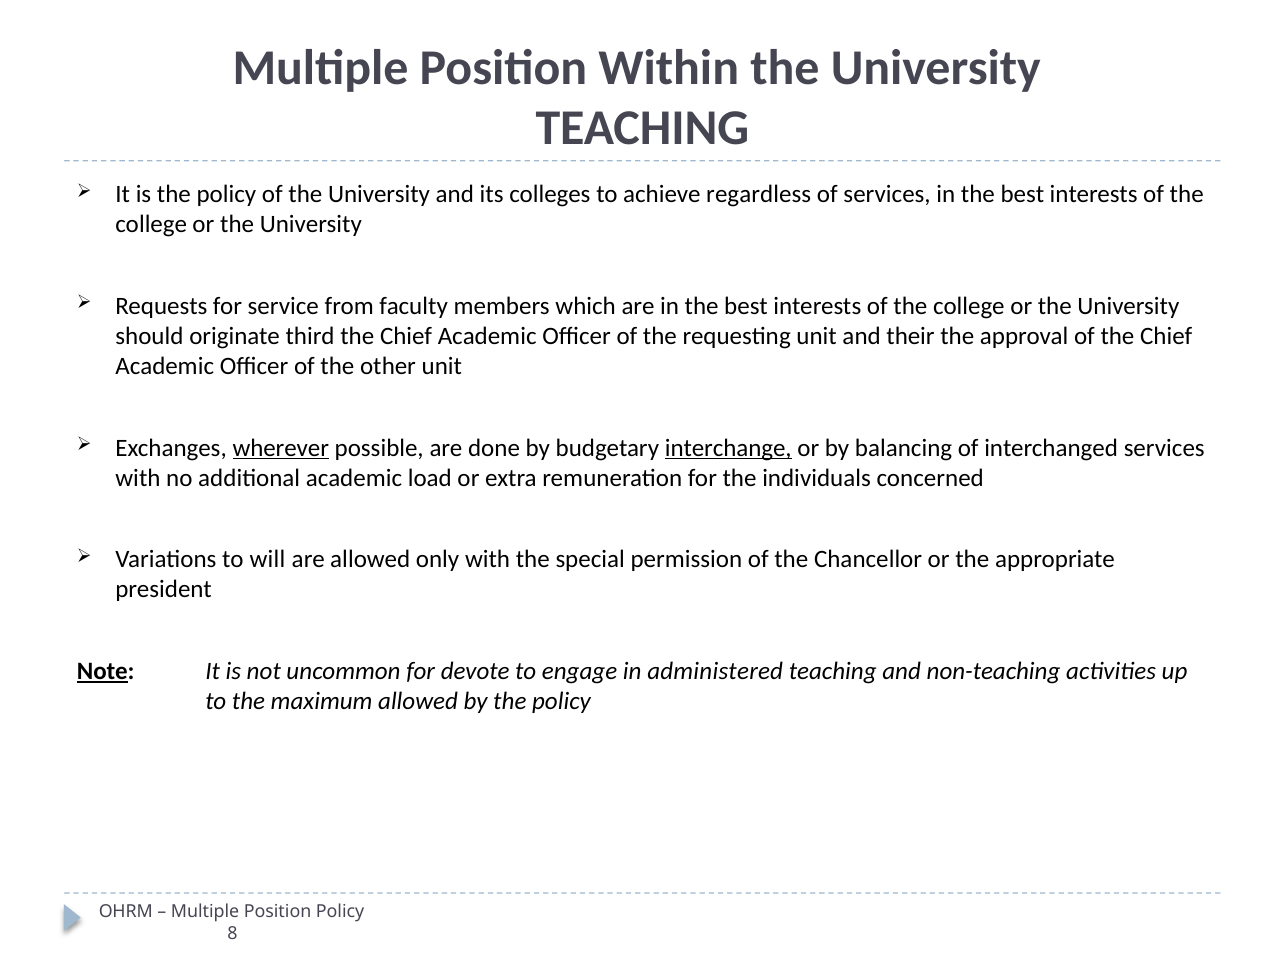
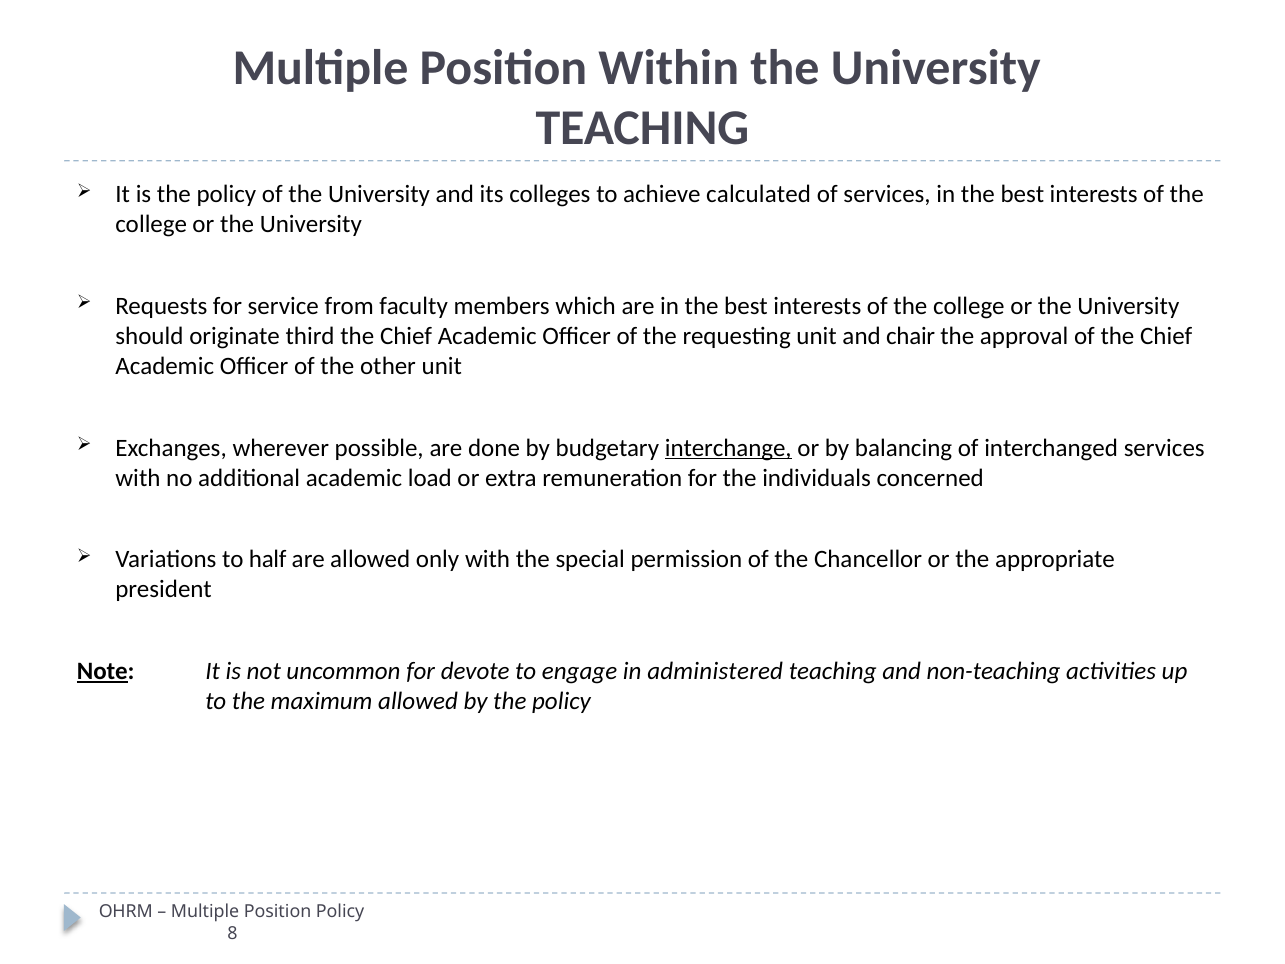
regardless: regardless -> calculated (759, 194)
their: their -> chair (911, 336)
wherever underline: present -> none (281, 448)
will: will -> half (268, 559)
